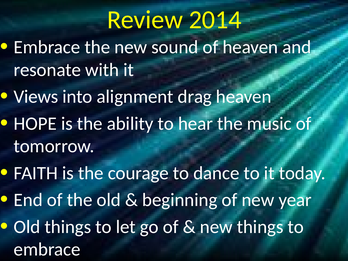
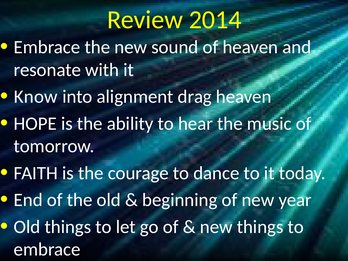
Views: Views -> Know (36, 97)
